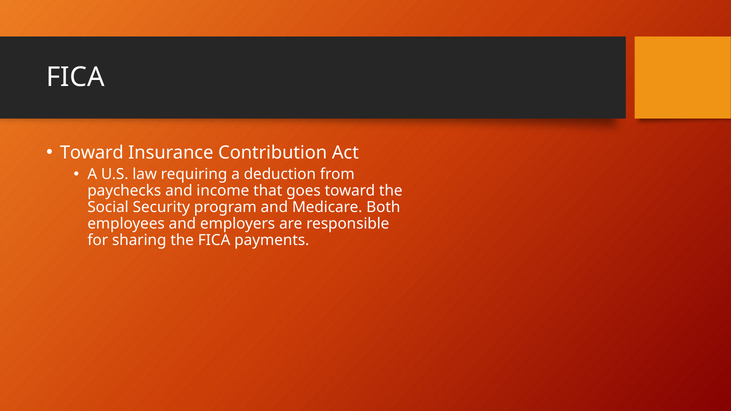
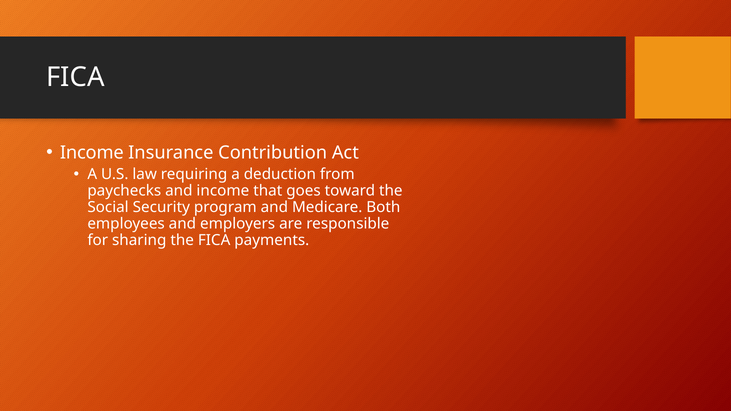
Toward: Toward -> Income (92, 153)
